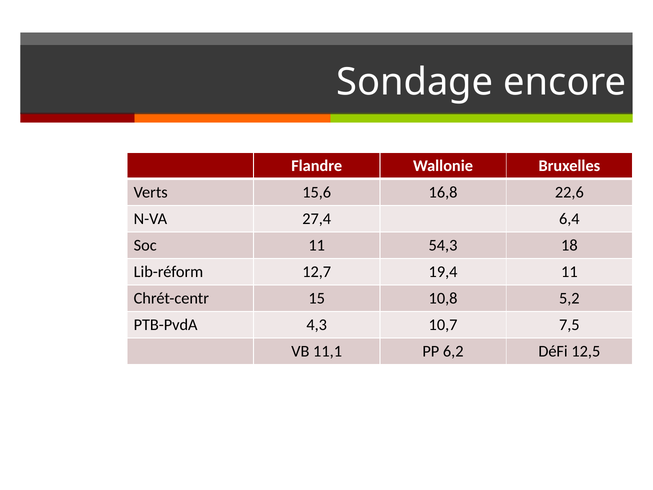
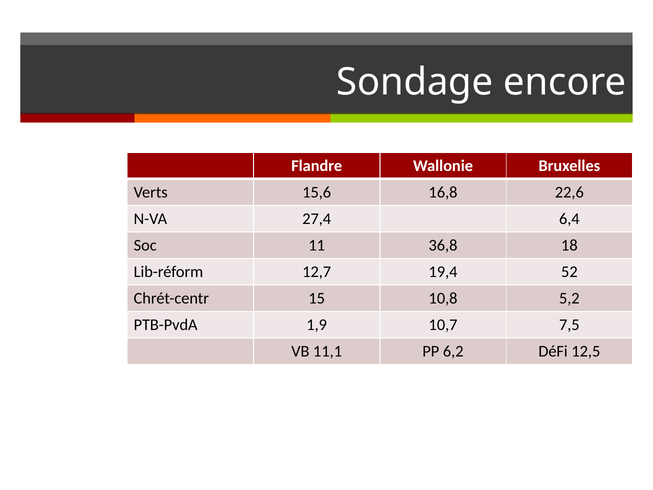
54,3: 54,3 -> 36,8 (443, 245)
19,4 11: 11 -> 52 (569, 272)
4,3: 4,3 -> 1,9 (317, 325)
